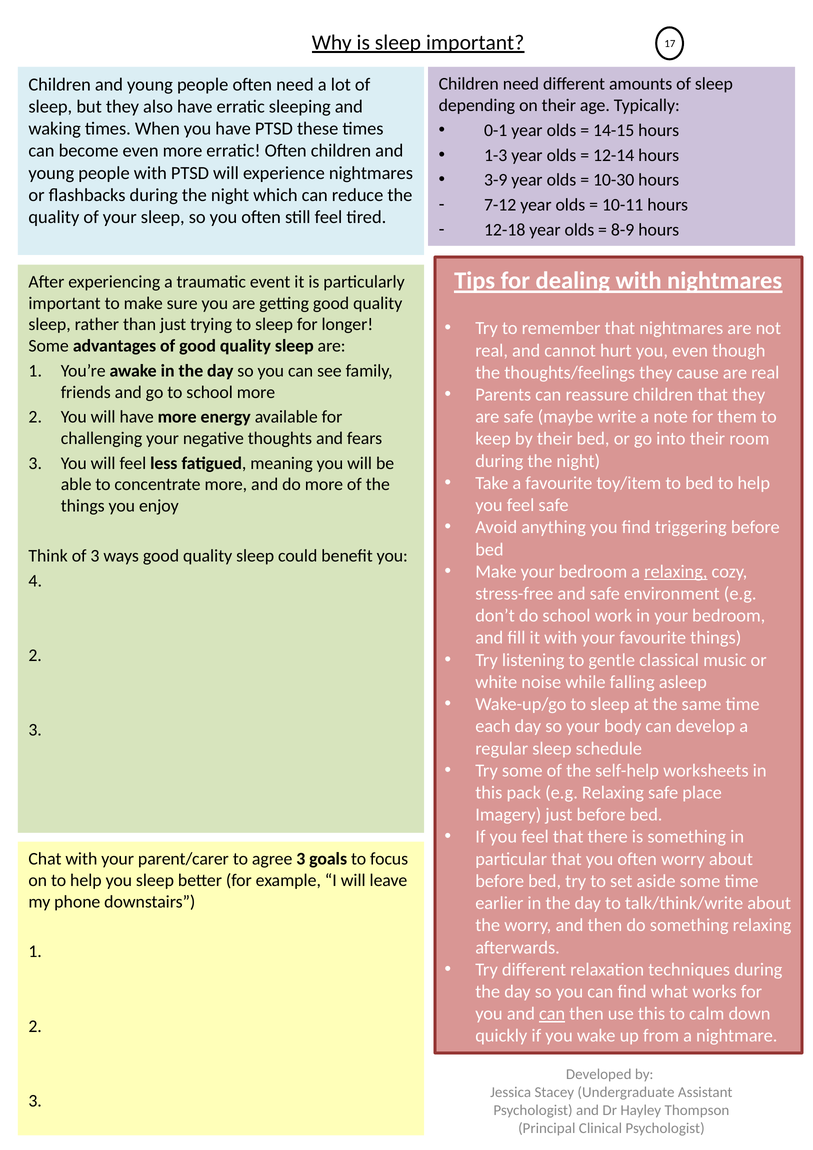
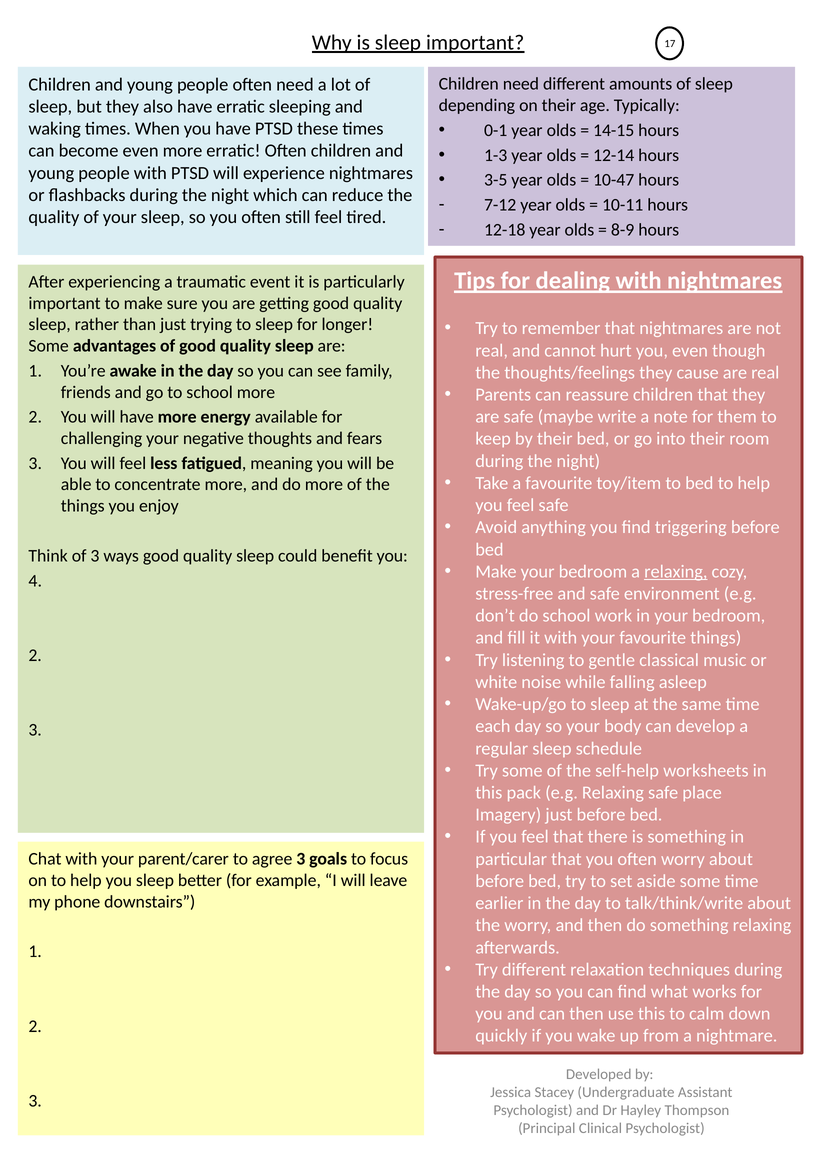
3-9: 3-9 -> 3-5 (496, 180)
10-30: 10-30 -> 10-47 (614, 180)
can underline: present -> none (552, 1014)
